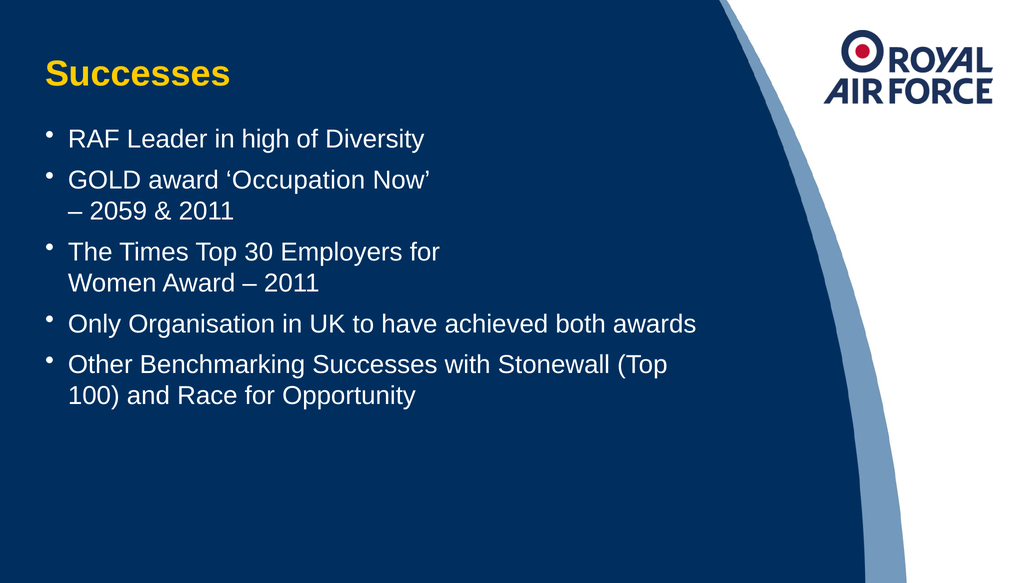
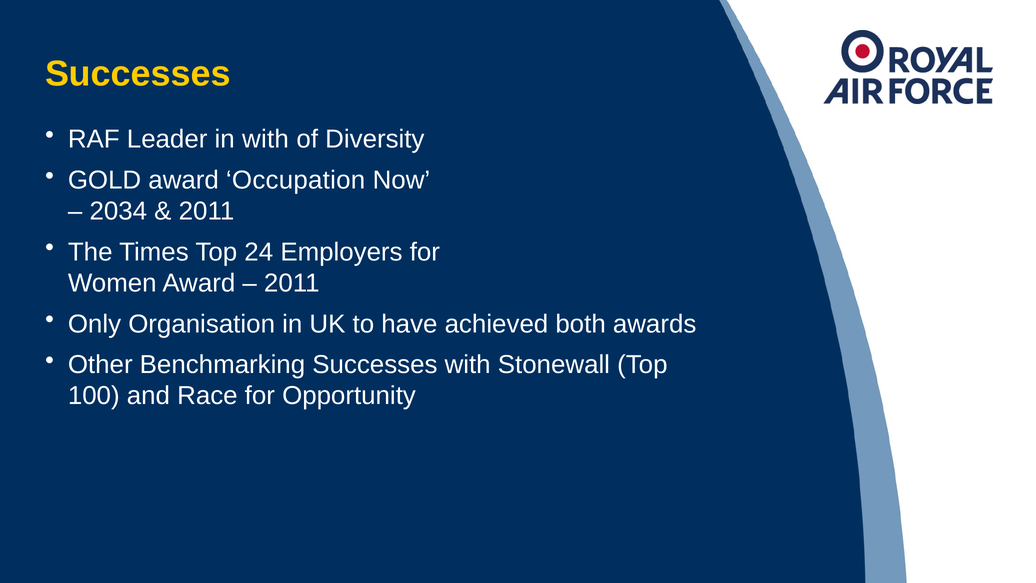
in high: high -> with (265, 139)
2059: 2059 -> 2034 (118, 211)
30: 30 -> 24 (259, 252)
